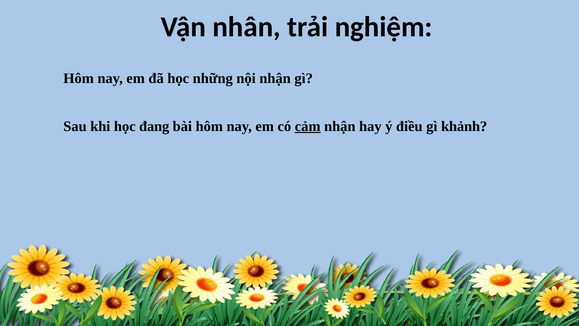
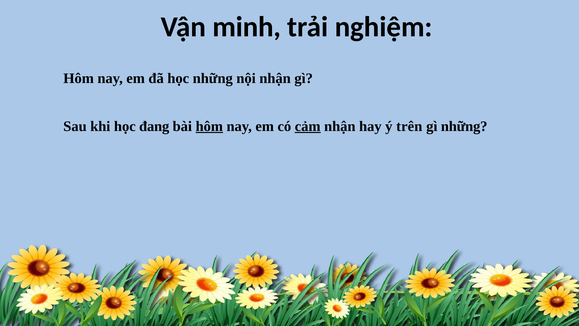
nhân: nhân -> minh (247, 27)
hôm underline: none -> present (209, 126)
điều: điều -> trên (409, 126)
gì khảnh: khảnh -> những (464, 126)
